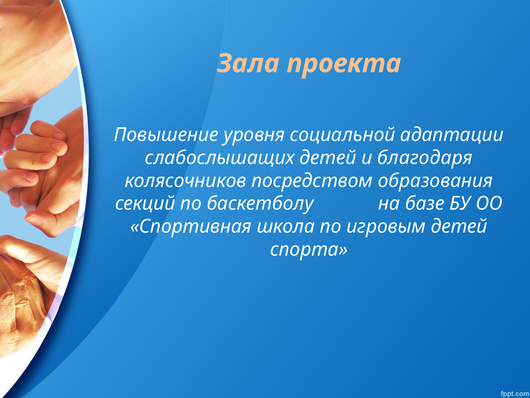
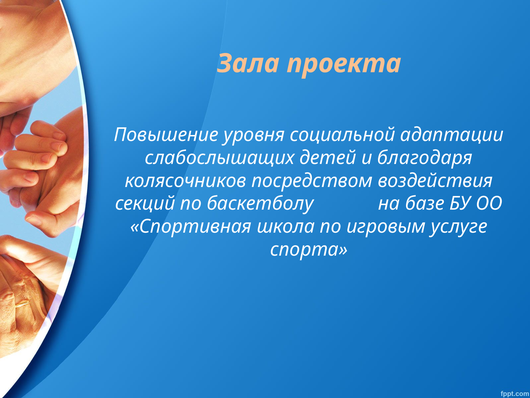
образования: образования -> воздействия (435, 180)
игровым детей: детей -> услуге (459, 226)
